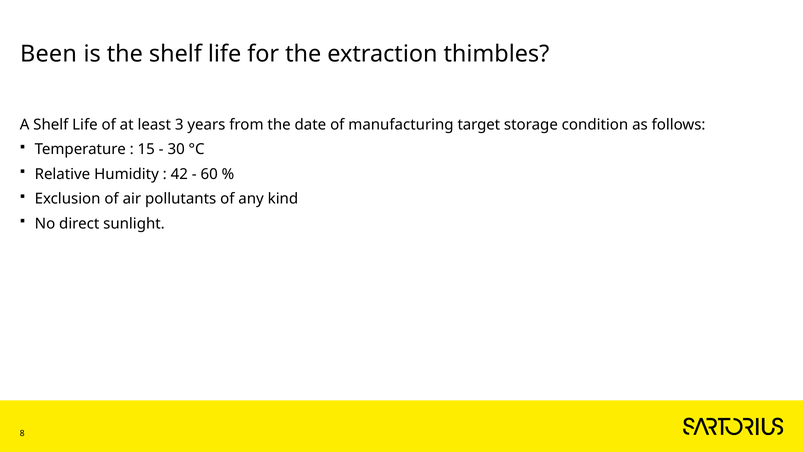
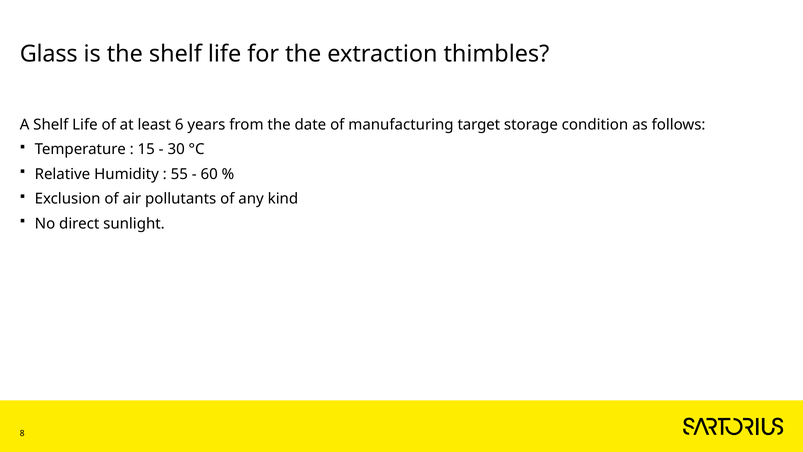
Been: Been -> Glass (49, 54)
3: 3 -> 6 (179, 124)
42: 42 -> 55 (179, 174)
